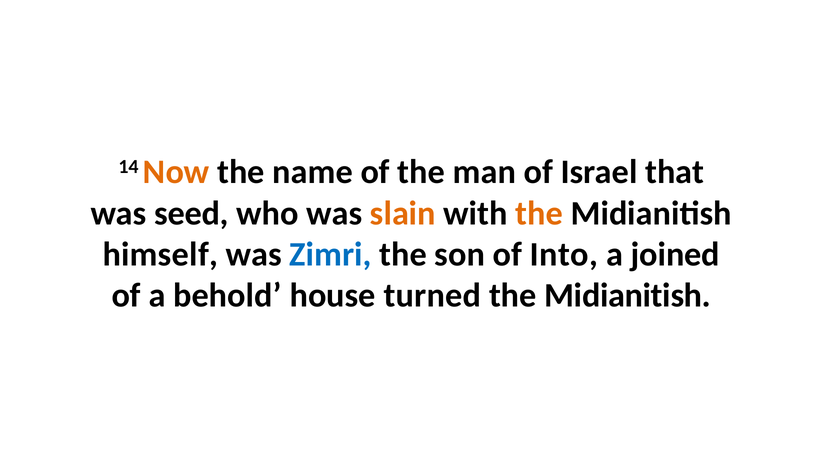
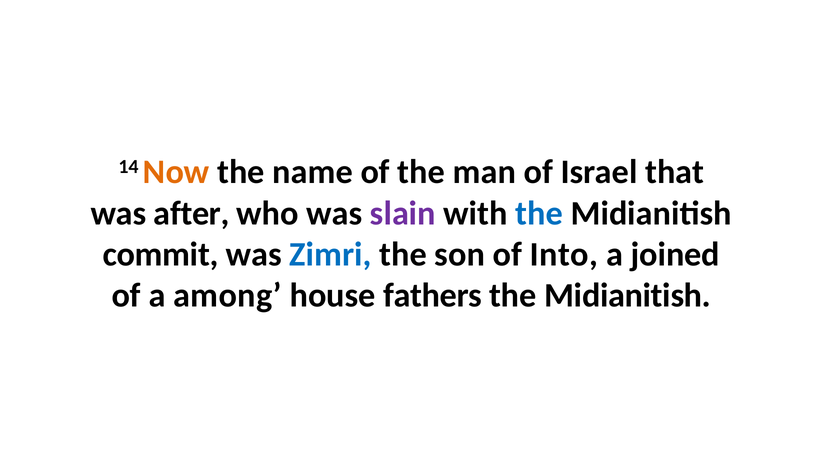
seed: seed -> after (192, 213)
slain colour: orange -> purple (403, 213)
the colour: orange -> blue (539, 213)
himself: himself -> commit (161, 254)
behold: behold -> among (227, 296)
turned: turned -> fathers (433, 296)
